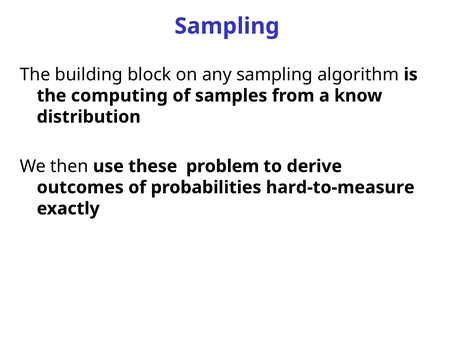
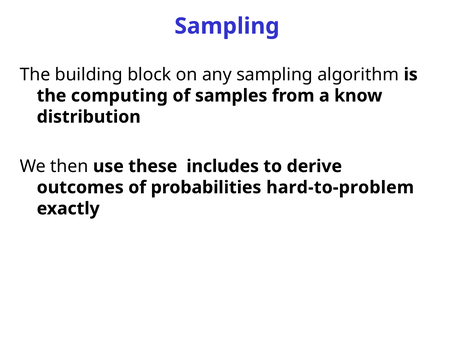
problem: problem -> includes (223, 167)
hard-to-measure: hard-to-measure -> hard-to-problem (340, 188)
